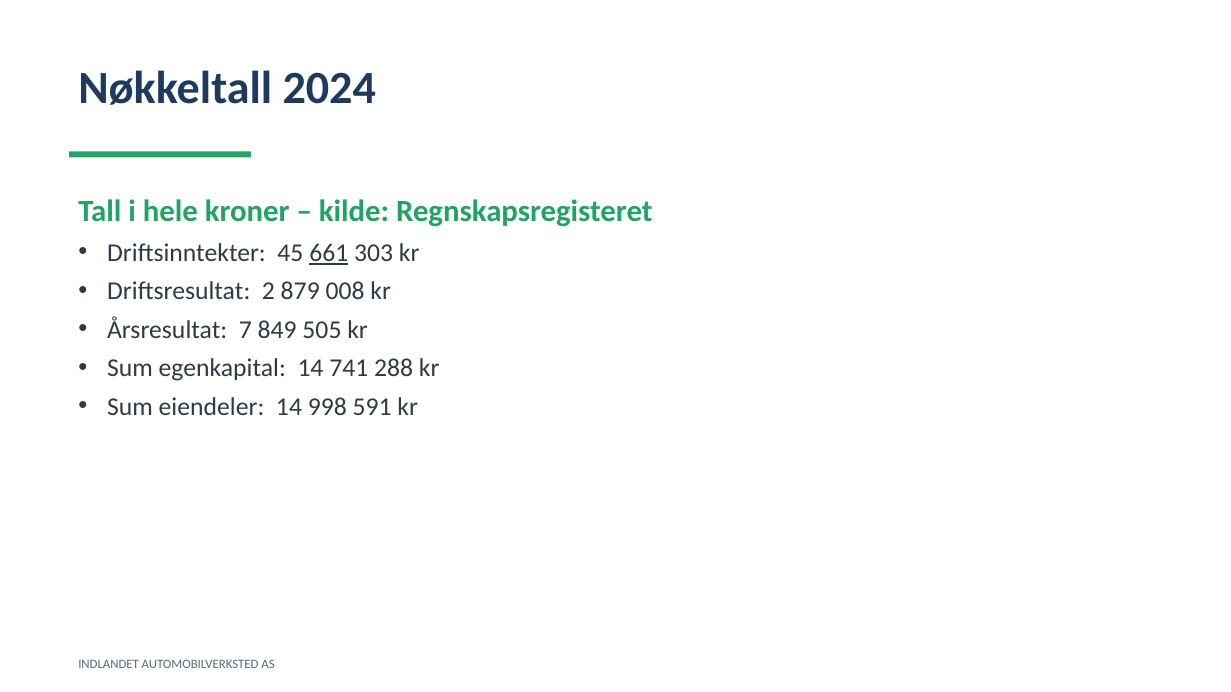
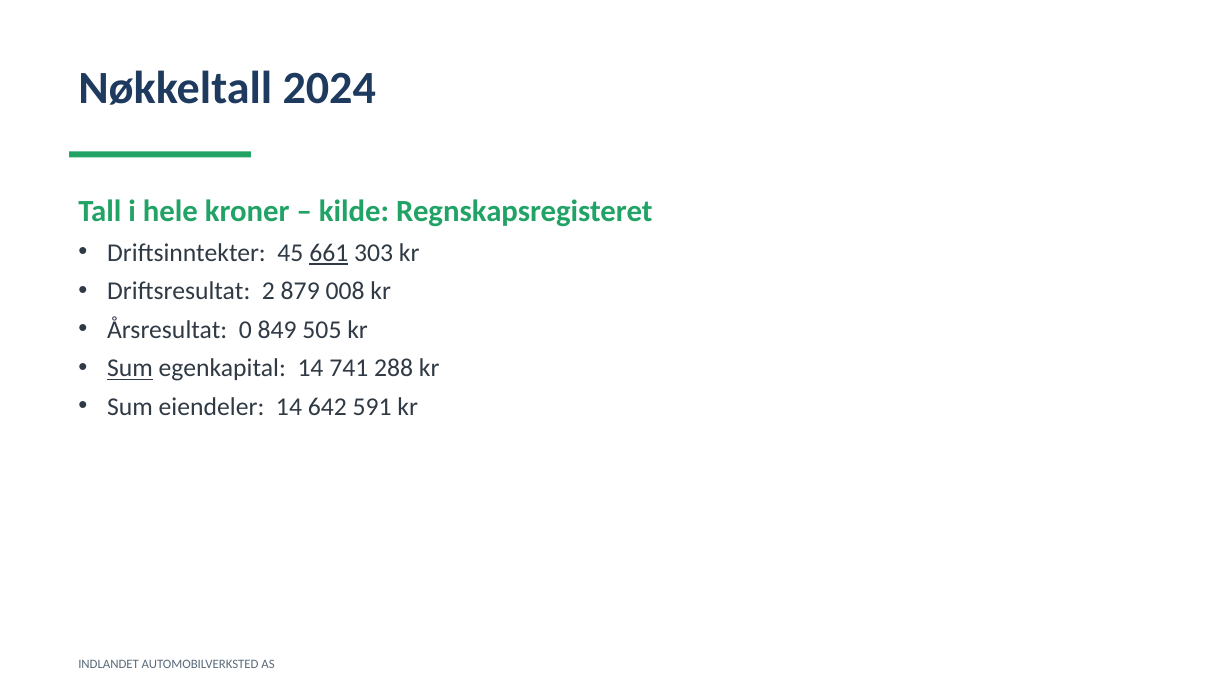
7: 7 -> 0 (245, 330)
Sum underline: none -> present (130, 369)
998: 998 -> 642 (327, 407)
